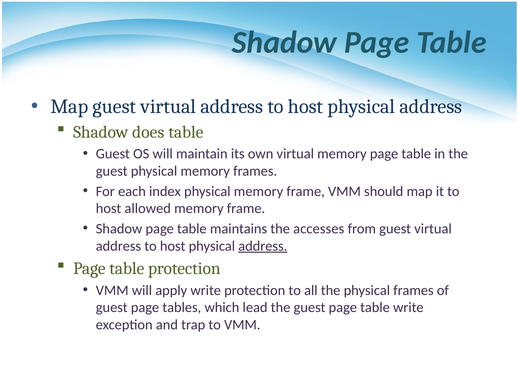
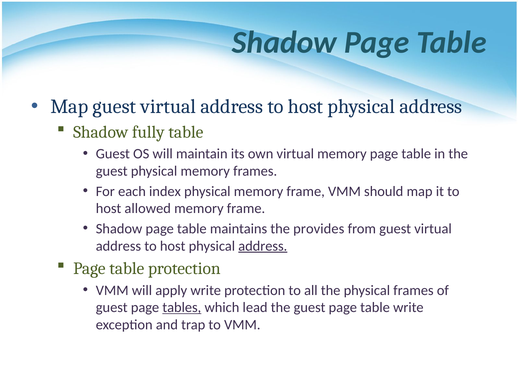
does: does -> fully (148, 132)
accesses: accesses -> provides (319, 229)
tables underline: none -> present (182, 308)
